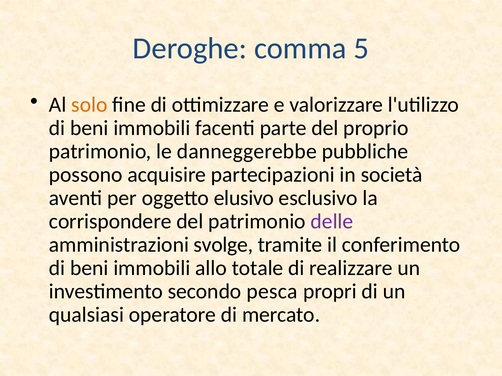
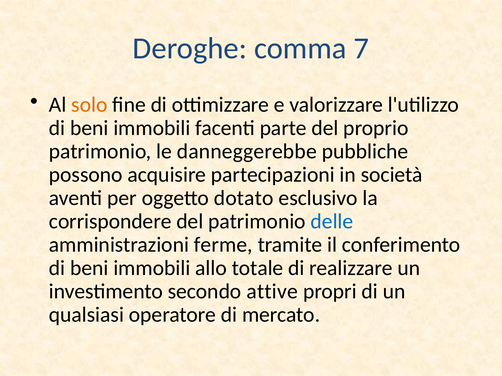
5: 5 -> 7 (361, 49)
elusivo: elusivo -> dotato (244, 198)
delle colour: purple -> blue (332, 222)
svolge: svolge -> ferme (223, 245)
pesca: pesca -> attive (272, 292)
